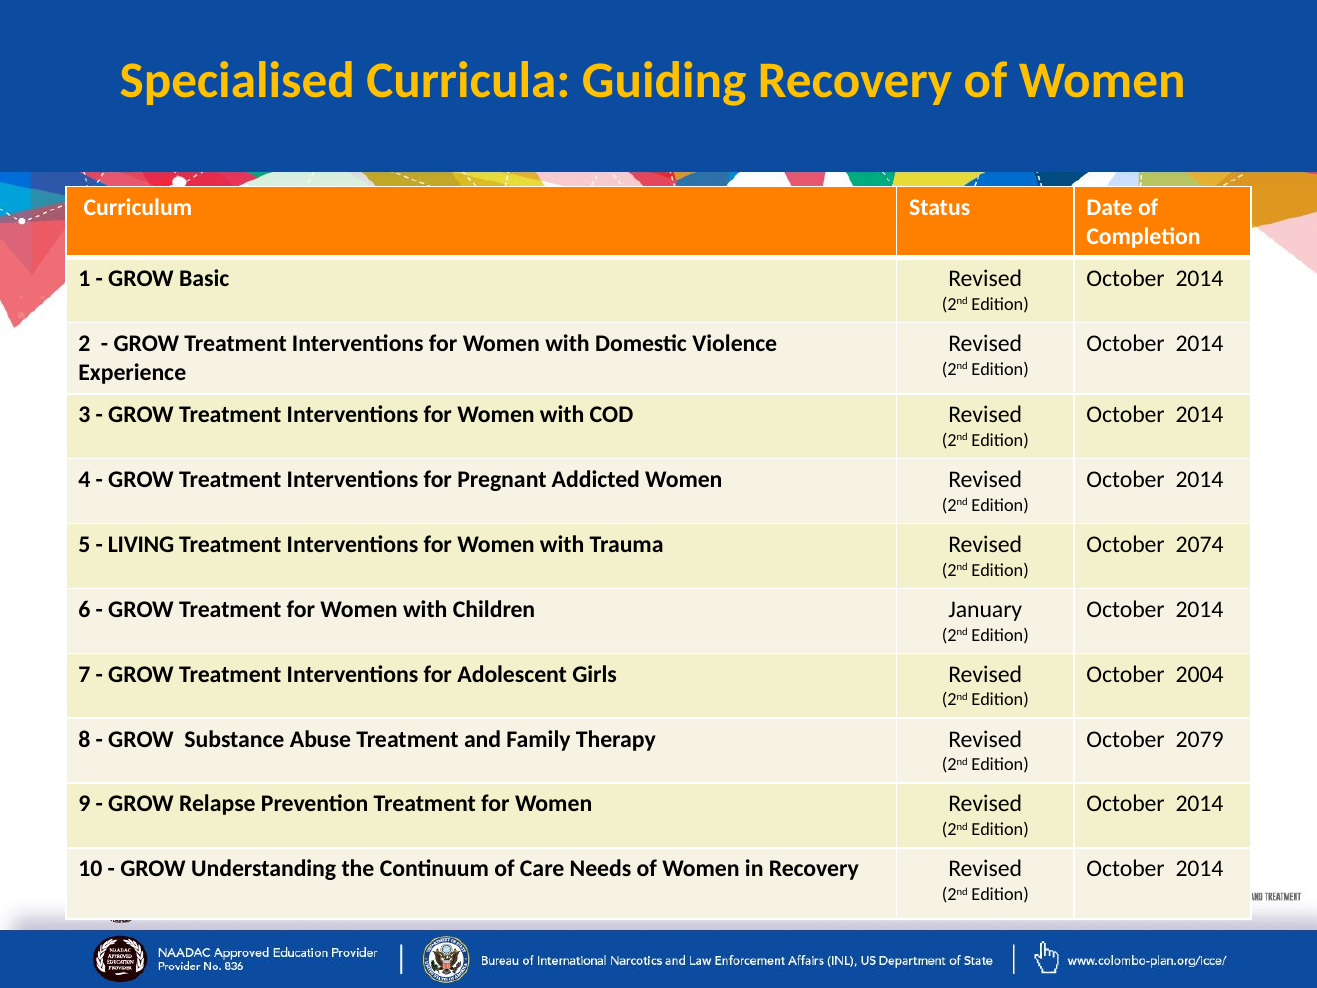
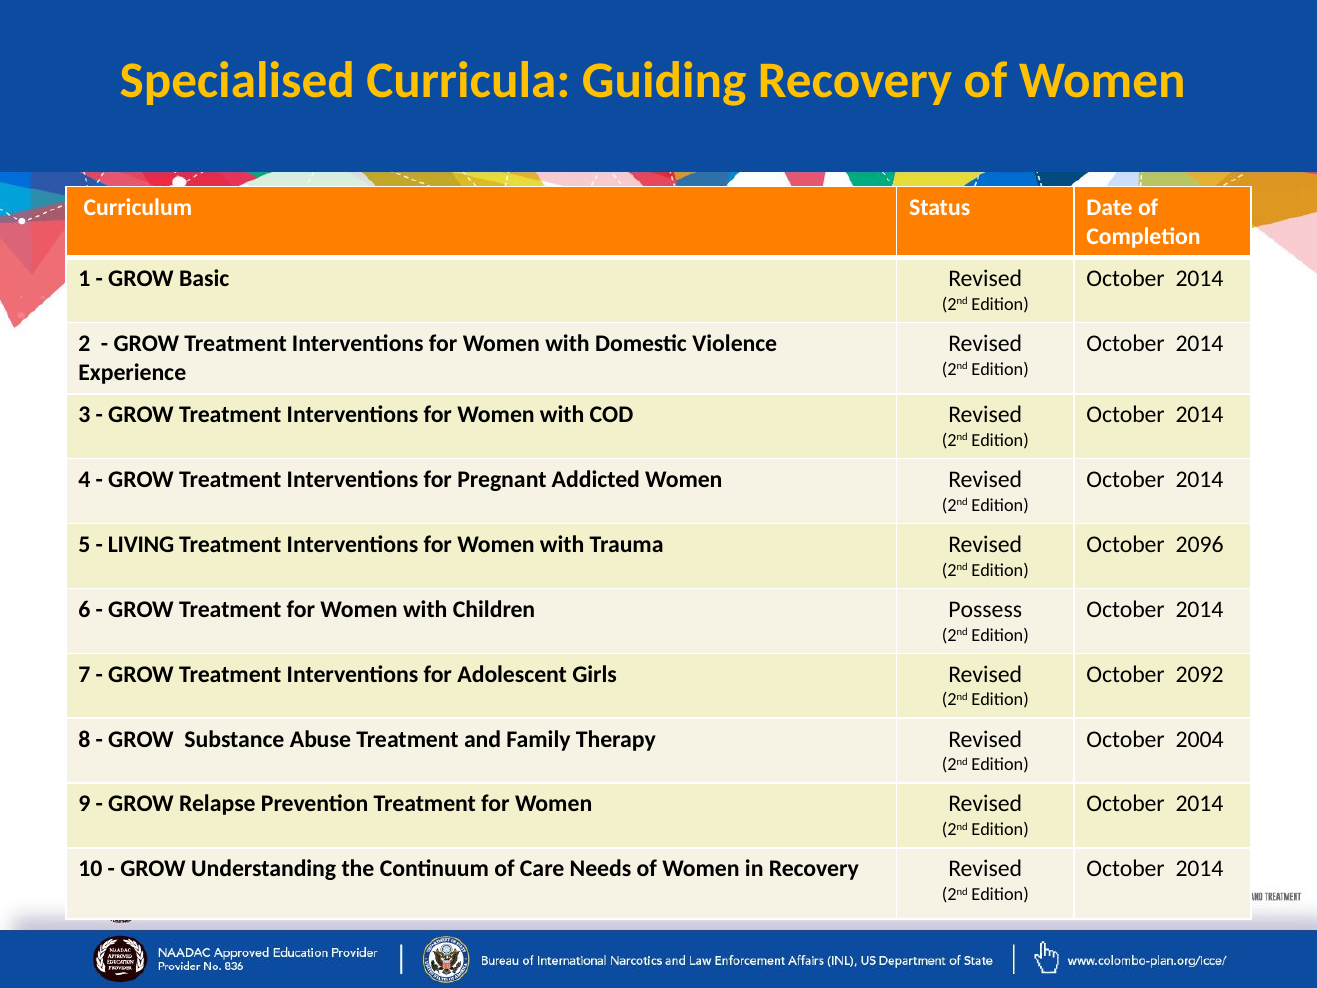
2074: 2074 -> 2096 (1200, 544)
January: January -> Possess (985, 609)
2004: 2004 -> 2092 (1200, 674)
2079: 2079 -> 2004 (1200, 739)
